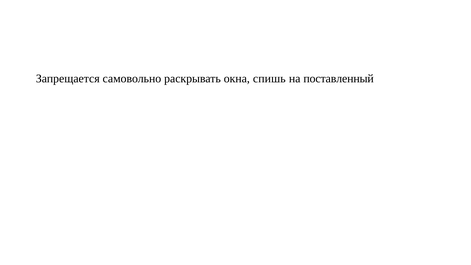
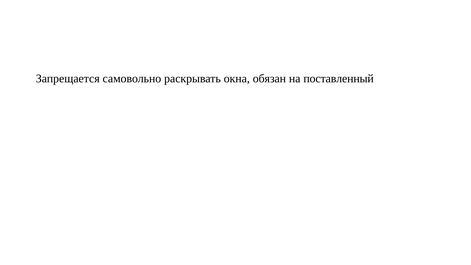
спишь: спишь -> обязан (269, 79)
